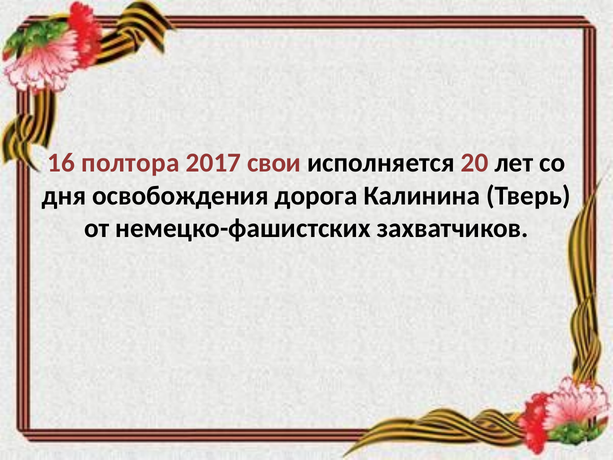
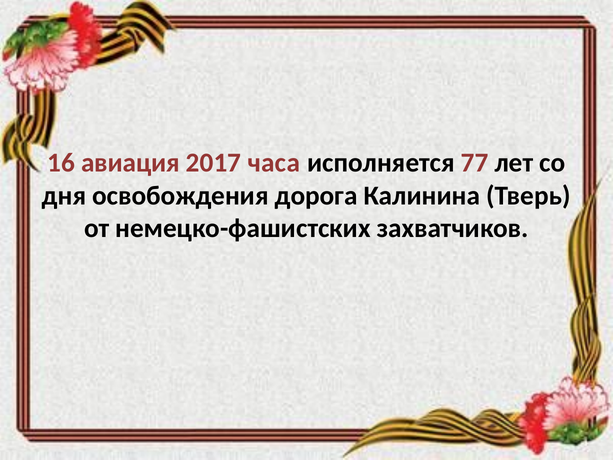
полтора: полтора -> авиация (131, 163)
свои: свои -> часа (274, 163)
20: 20 -> 77 (475, 163)
